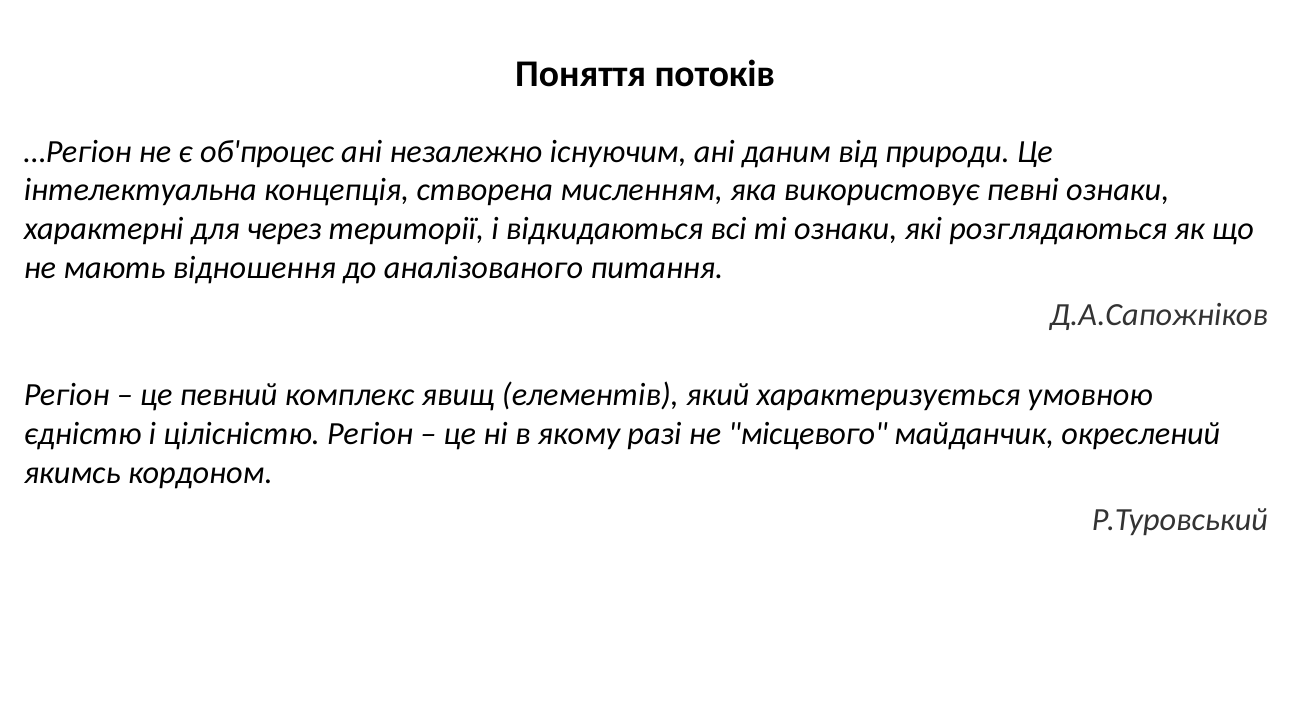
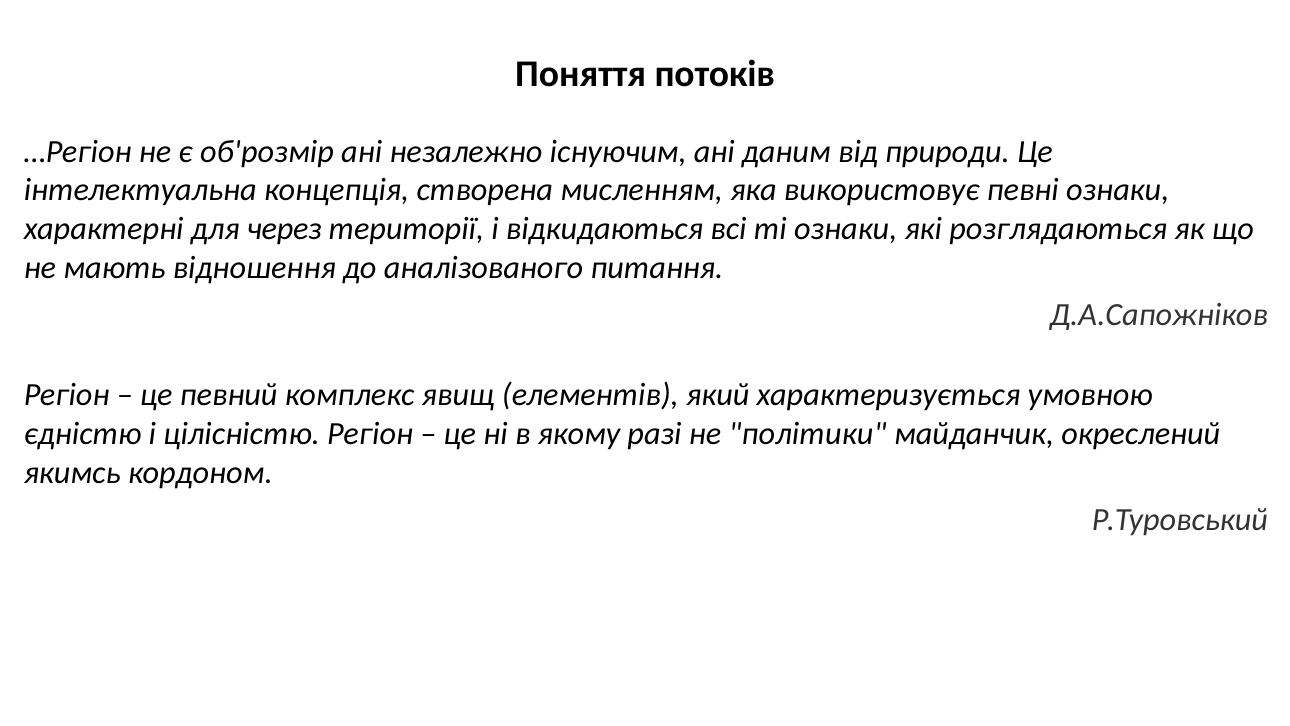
об'процес: об'процес -> об'розмір (267, 151)
місцевого: місцевого -> політики (808, 434)
